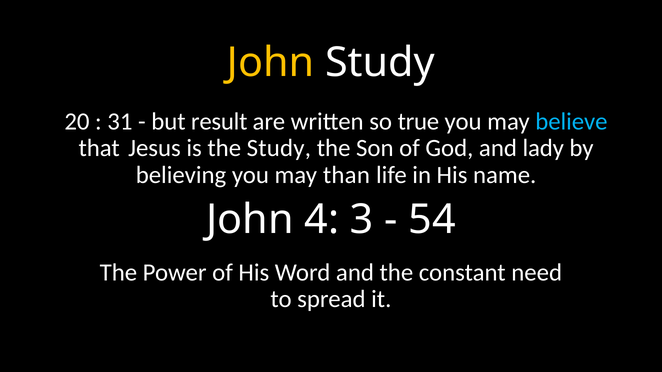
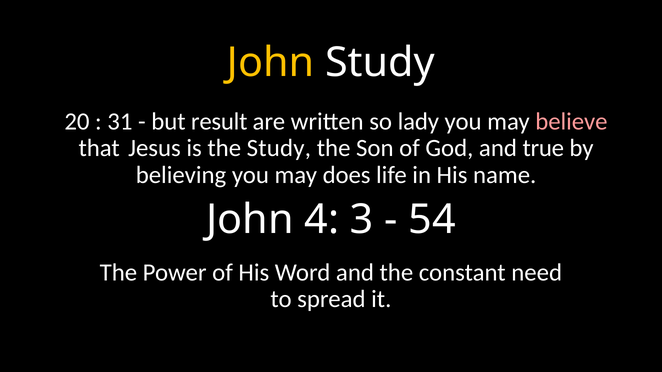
true: true -> lady (418, 122)
believe colour: light blue -> pink (571, 122)
lady: lady -> true (543, 148)
than: than -> does (347, 175)
